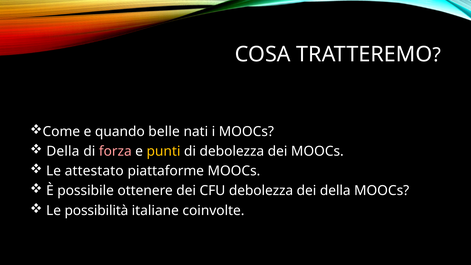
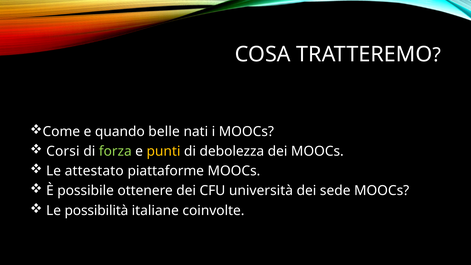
Della: Della -> Corsi (63, 151)
forza colour: pink -> light green (115, 151)
CFU debolezza: debolezza -> università (261, 191)
dei della: della -> sede (335, 191)
